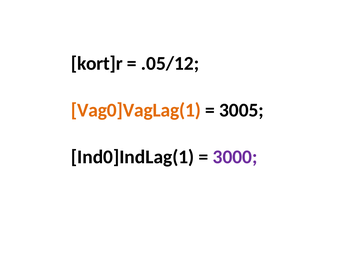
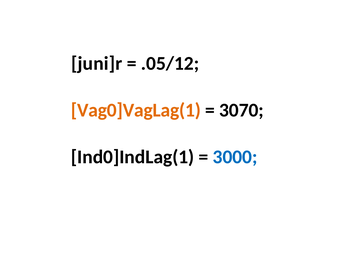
kort]r: kort]r -> juni]r (97, 63)
3005: 3005 -> 3070 (241, 110)
3000 colour: purple -> blue (235, 157)
